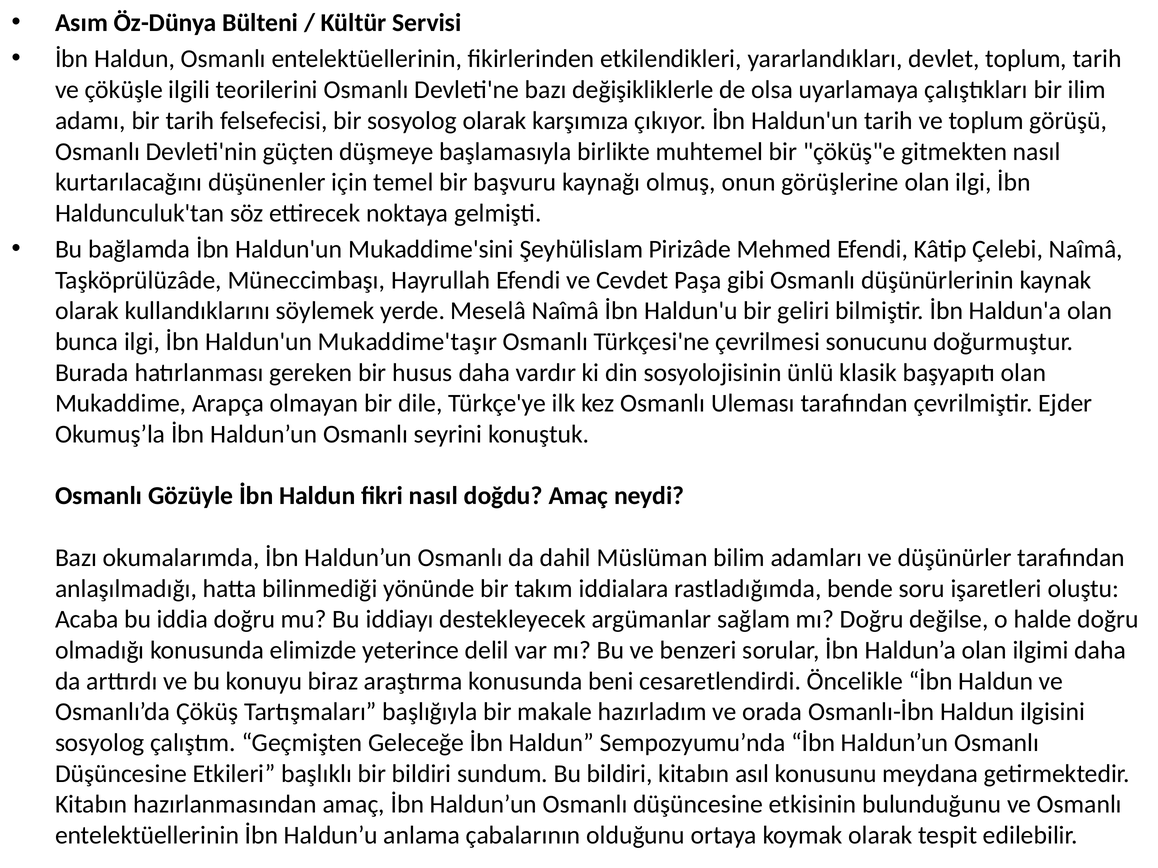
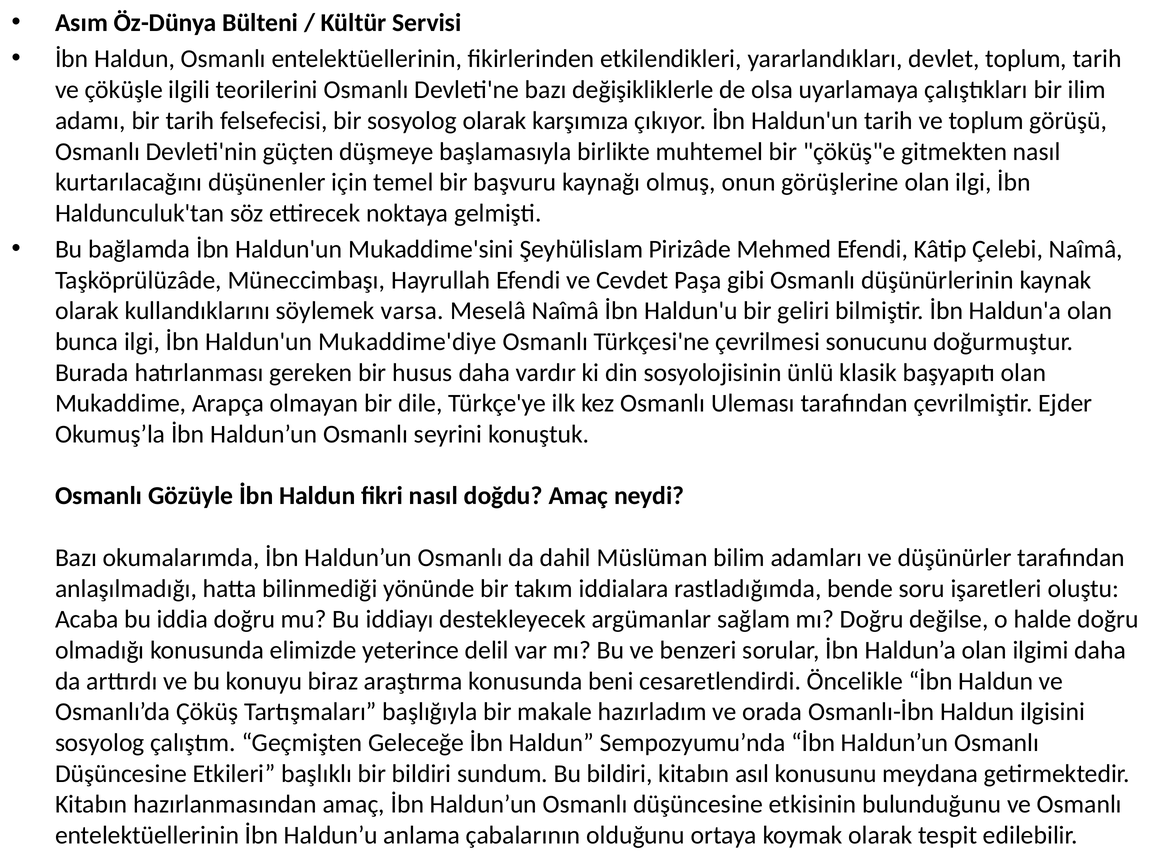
yerde: yerde -> varsa (412, 311)
Mukaddime'taşır: Mukaddime'taşır -> Mukaddime'diye (407, 342)
